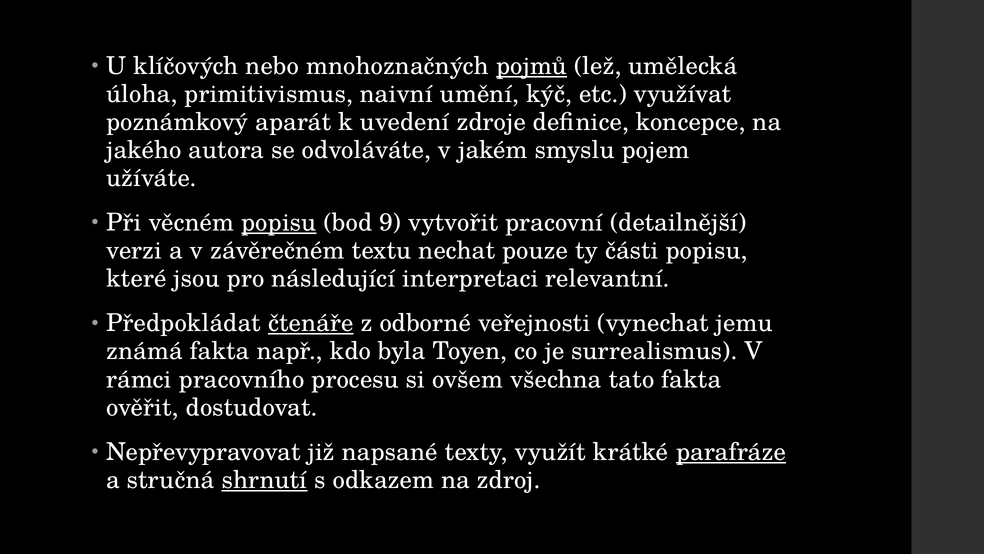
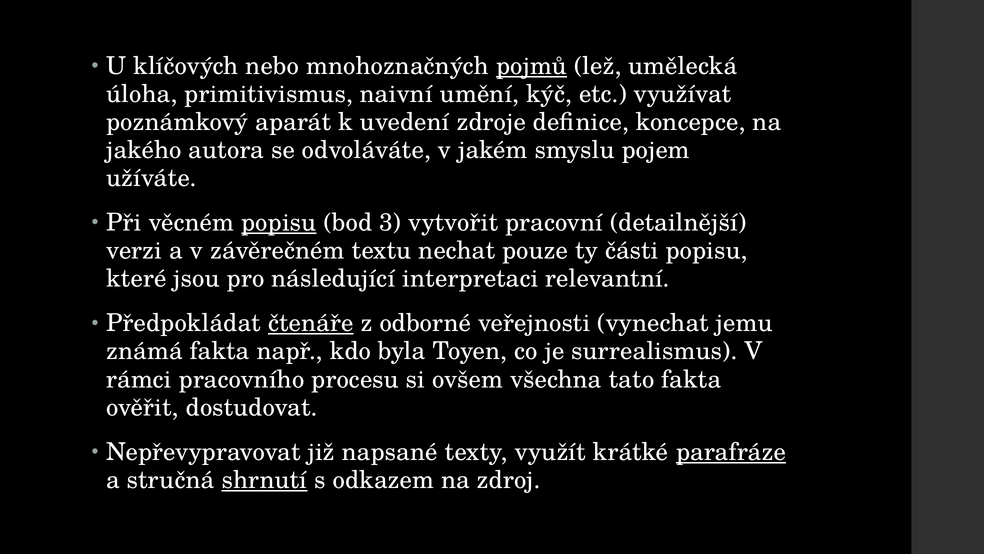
9: 9 -> 3 (390, 222)
